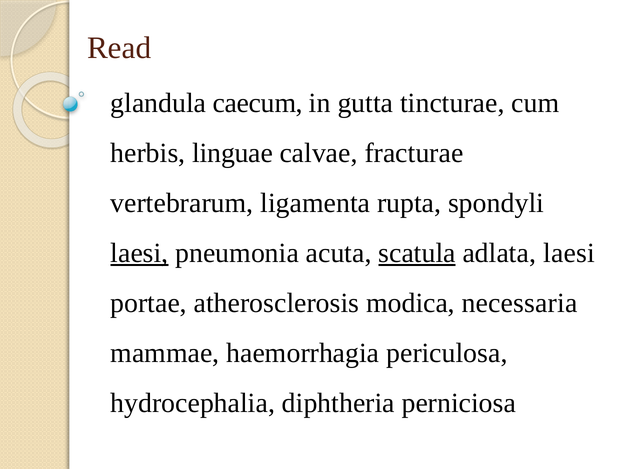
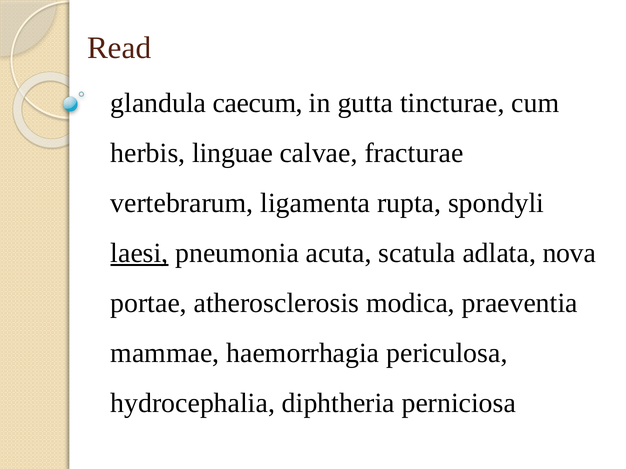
scatula underline: present -> none (417, 253)
adlata laesi: laesi -> nova (569, 253)
necessaria: necessaria -> praeventia (520, 303)
